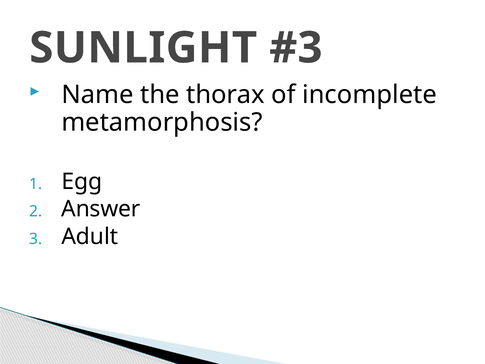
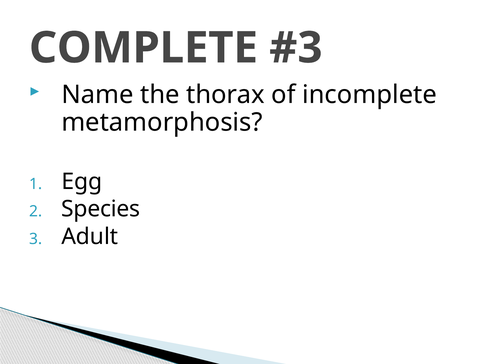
SUNLIGHT: SUNLIGHT -> COMPLETE (143, 48)
Answer: Answer -> Species (101, 209)
